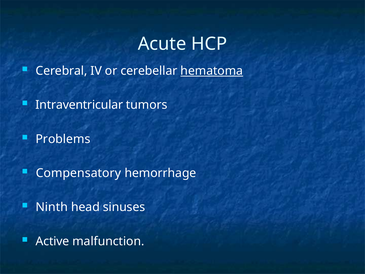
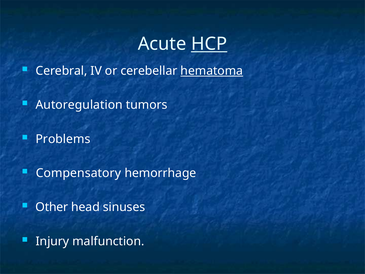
HCP underline: none -> present (209, 44)
Intraventricular: Intraventricular -> Autoregulation (79, 105)
Ninth: Ninth -> Other (52, 207)
Active: Active -> Injury (52, 241)
